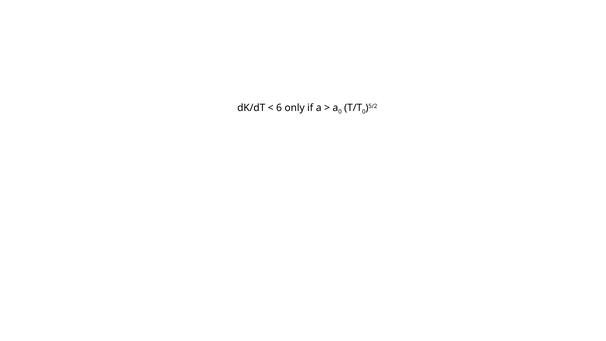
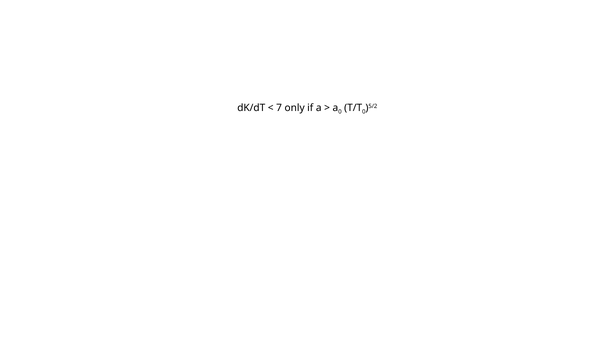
6: 6 -> 7 (279, 108)
